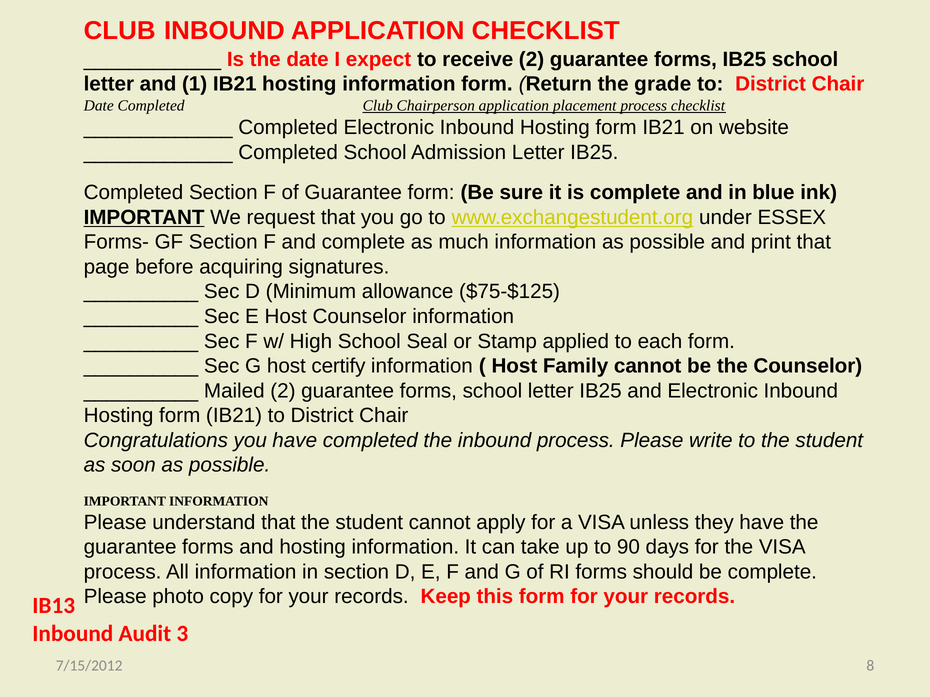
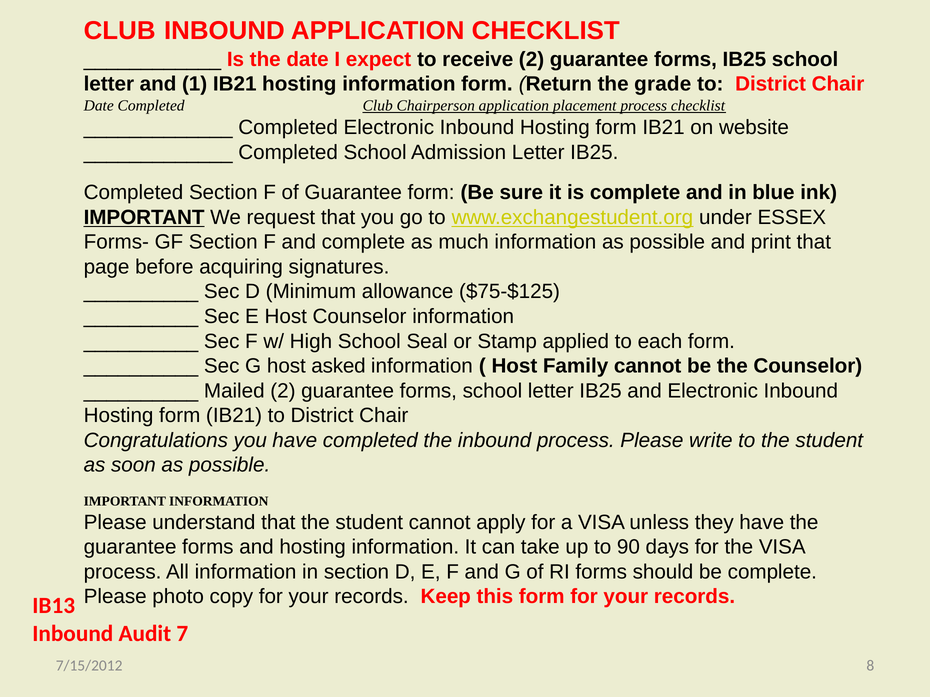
certify: certify -> asked (339, 366)
3: 3 -> 7 (182, 634)
